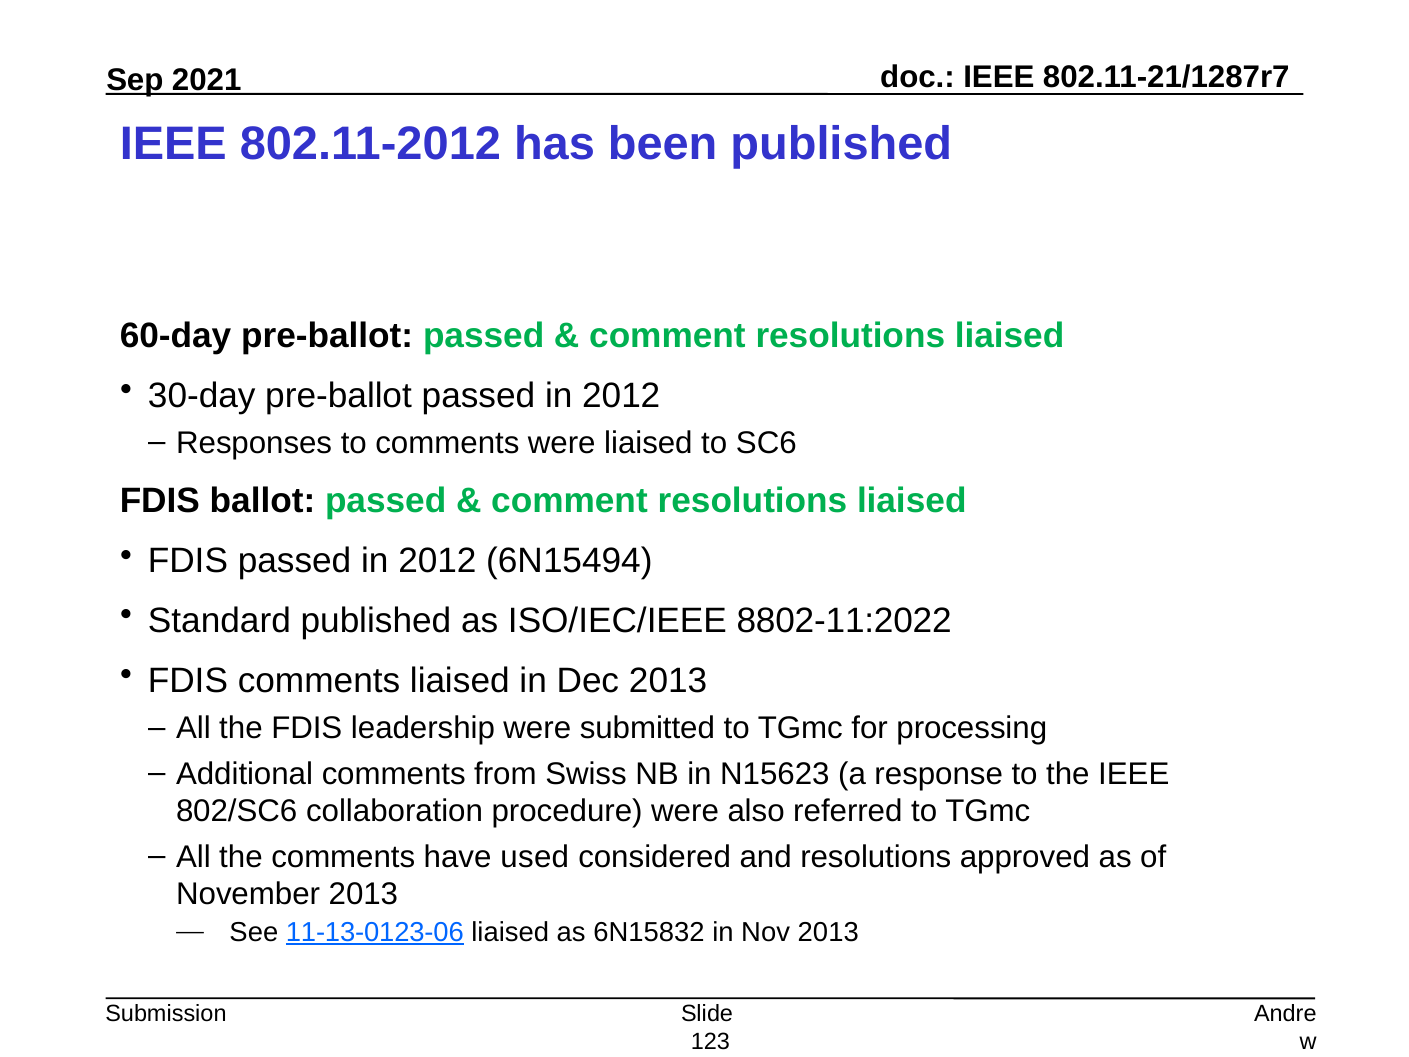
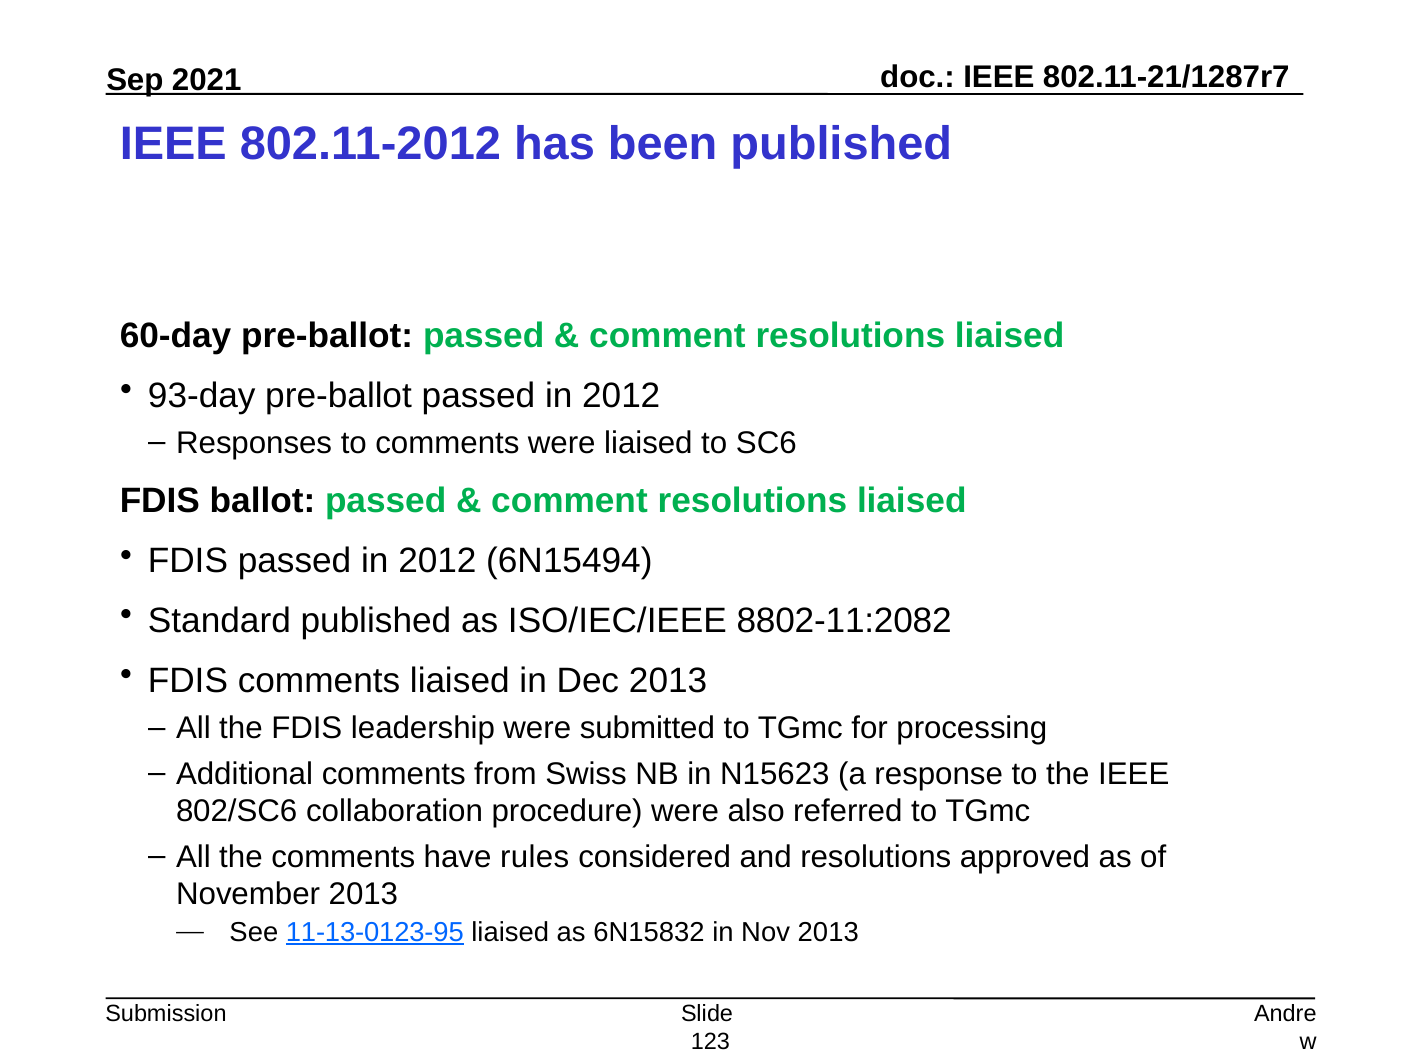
30-day: 30-day -> 93-day (202, 396)
8802-11:2022: 8802-11:2022 -> 8802-11:2082 (844, 621)
used: used -> rules (535, 857)
11-13-0123-06: 11-13-0123-06 -> 11-13-0123-95 (375, 932)
